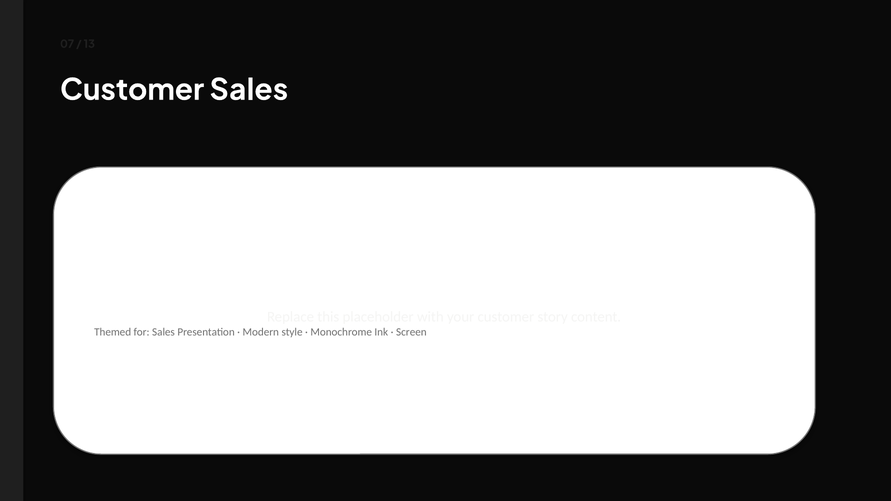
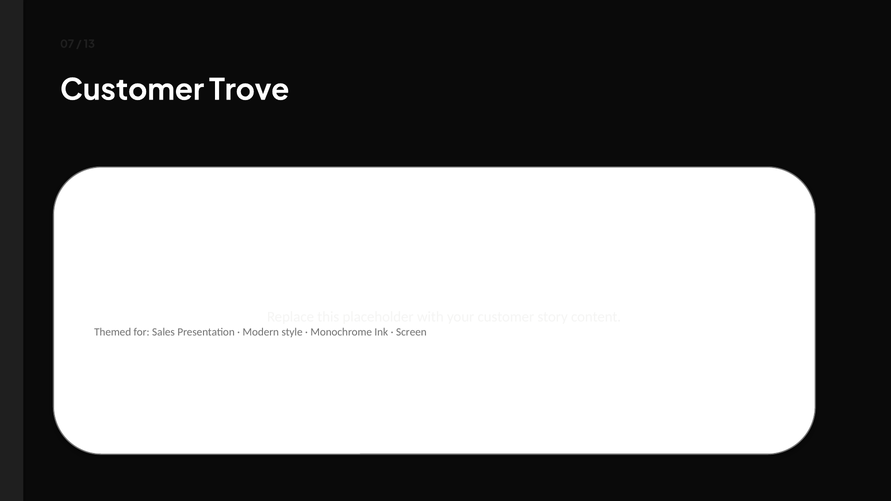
Customer Sales: Sales -> Trove (249, 90)
